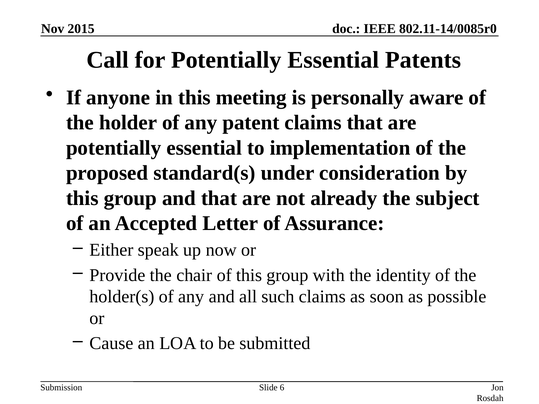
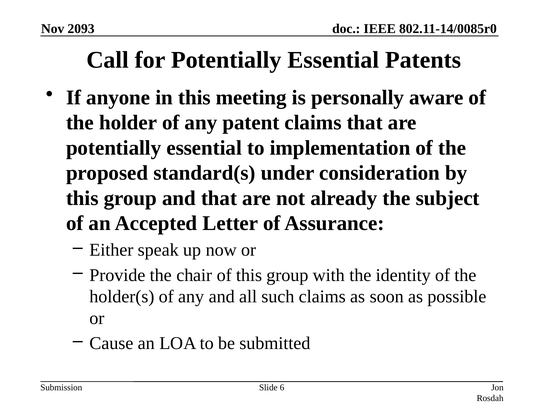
2015: 2015 -> 2093 (81, 29)
